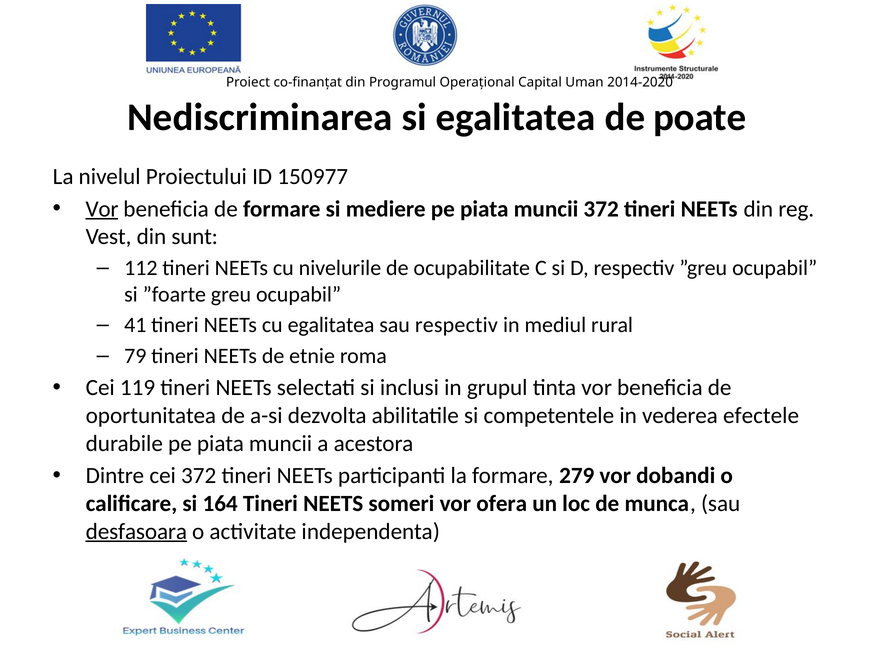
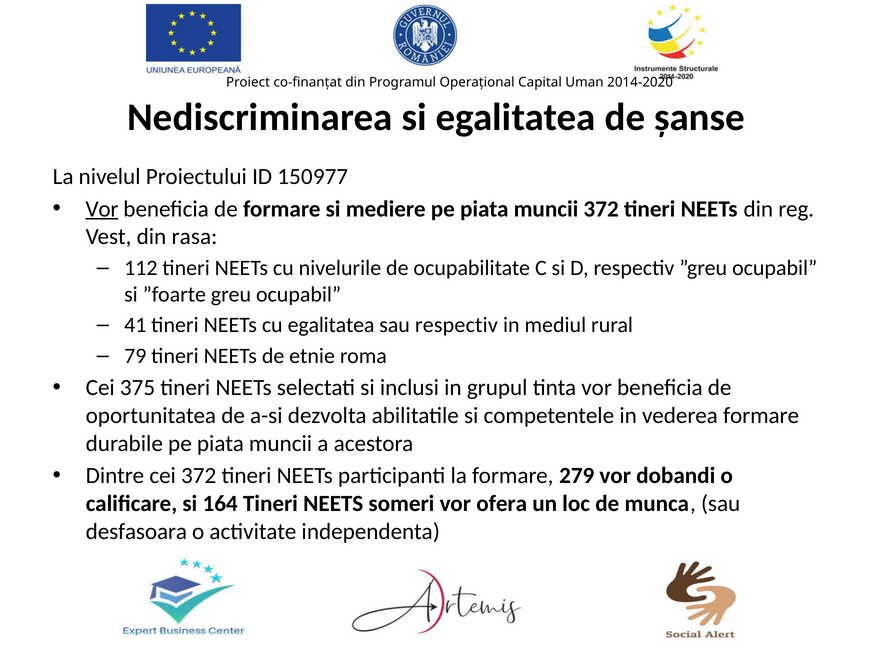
poate: poate -> şanse (700, 117)
sunt: sunt -> rasa (194, 237)
119: 119 -> 375 (138, 388)
vederea efectele: efectele -> formare (761, 416)
desfasoara underline: present -> none (136, 532)
